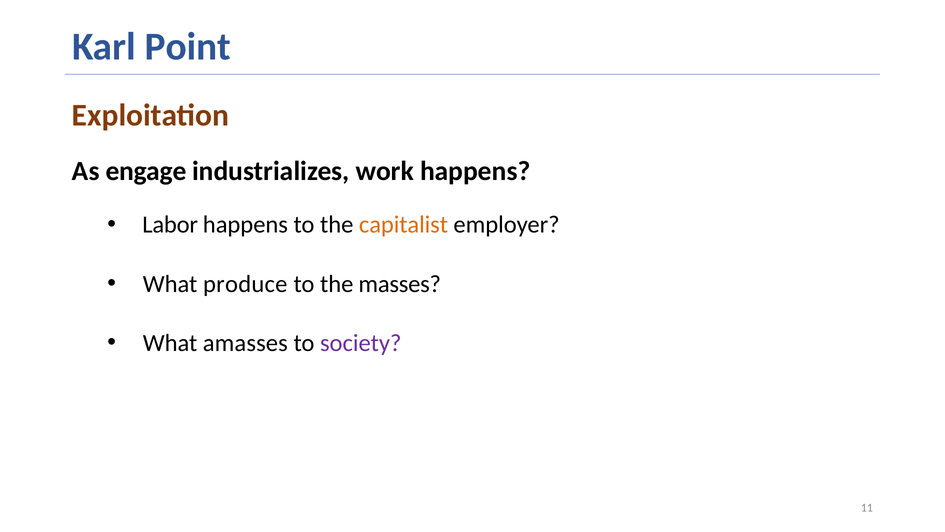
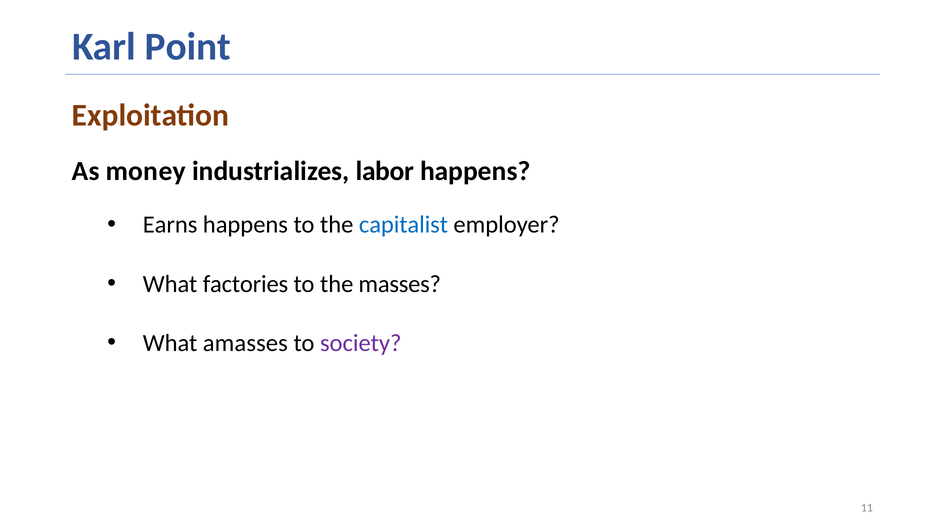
engage: engage -> money (146, 171)
work: work -> labor (385, 171)
Labor: Labor -> Earns (170, 225)
capitalist colour: orange -> blue (403, 225)
produce: produce -> factories (245, 284)
